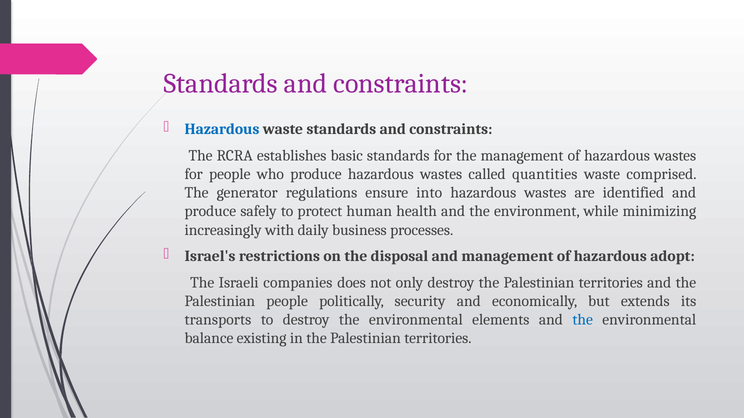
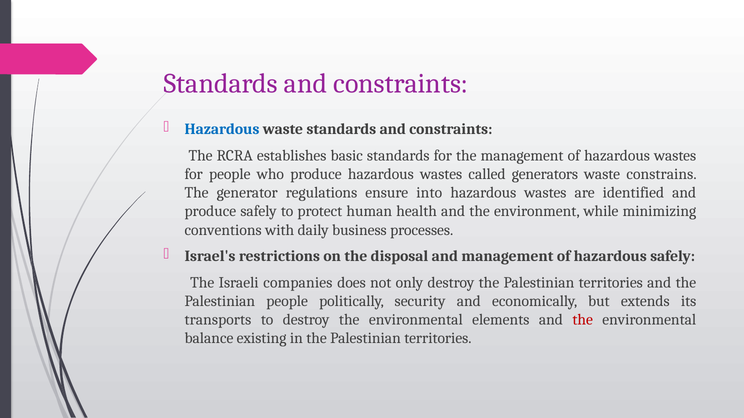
quantities: quantities -> generators (545, 174)
comprised: comprised -> constrains (661, 174)
increasingly: increasingly -> conventions (223, 230)
hazardous adopt: adopt -> safely (673, 257)
the colour: blue -> red (583, 320)
